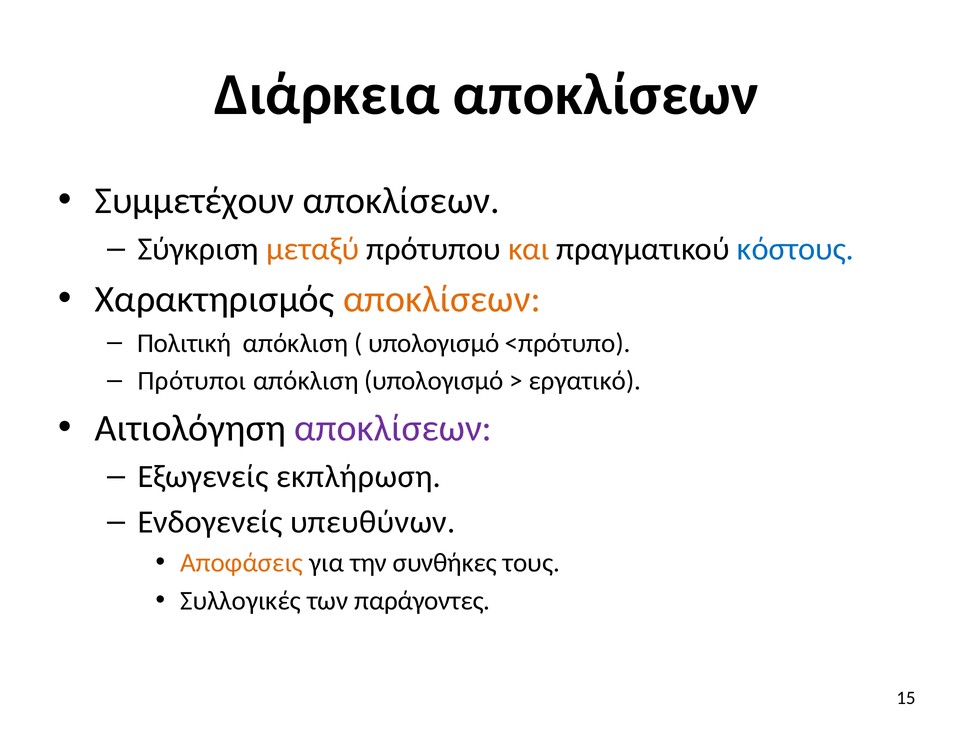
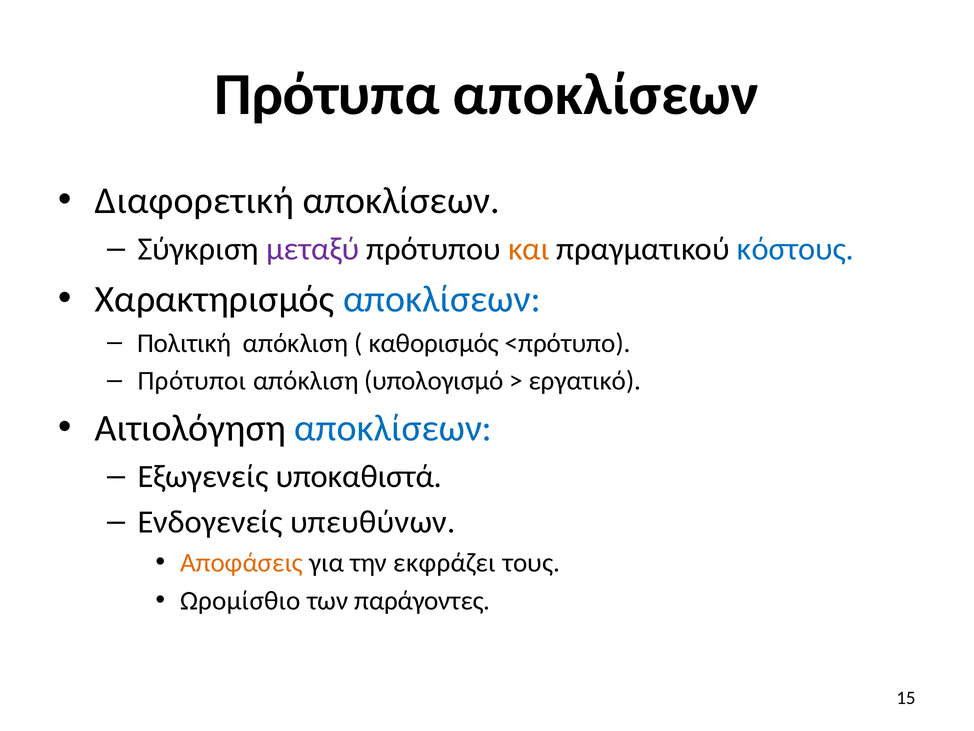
Διάρκεια: Διάρκεια -> Πρότυπα (327, 94)
Συμμετέχουν: Συμμετέχουν -> Διαφορετική (194, 201)
μεταξύ colour: orange -> purple (313, 249)
αποκλίσεων colour: orange -> blue (442, 299)
υπολογισμό: υπολογισμό -> καθορισμός (434, 343)
αποκλίσεων colour: purple -> blue (393, 428)
εκπλήρωση: εκπλήρωση -> υποκαθιστά (359, 476)
συνθήκες: συνθήκες -> εκφράζει (445, 563)
Συλλογικές: Συλλογικές -> Ωρομίσθιο (240, 600)
